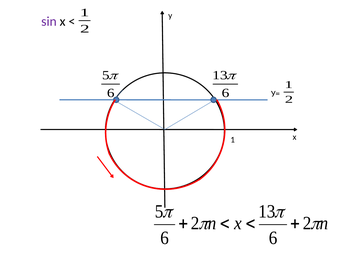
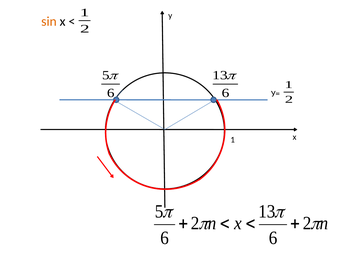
sin colour: purple -> orange (49, 22)
